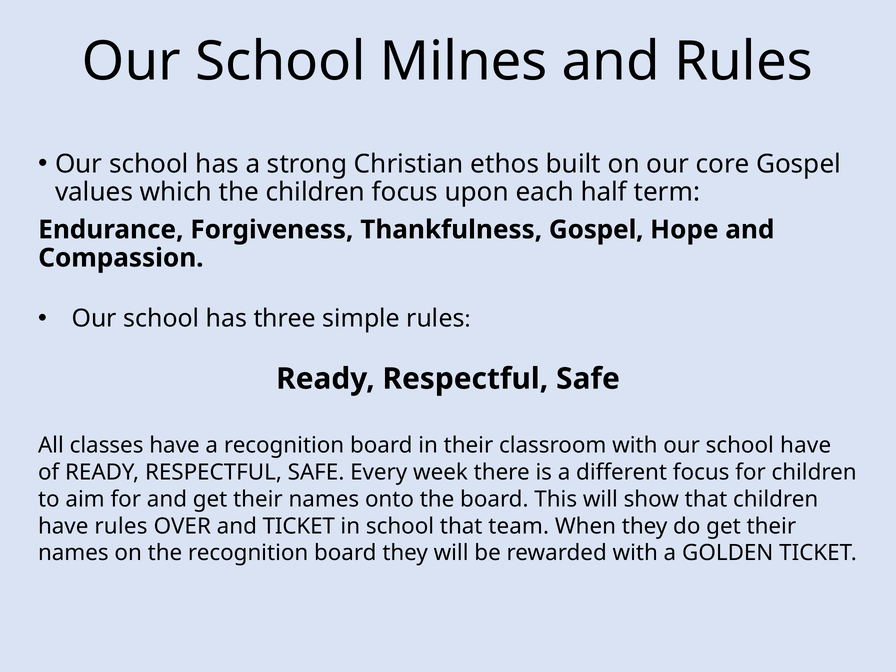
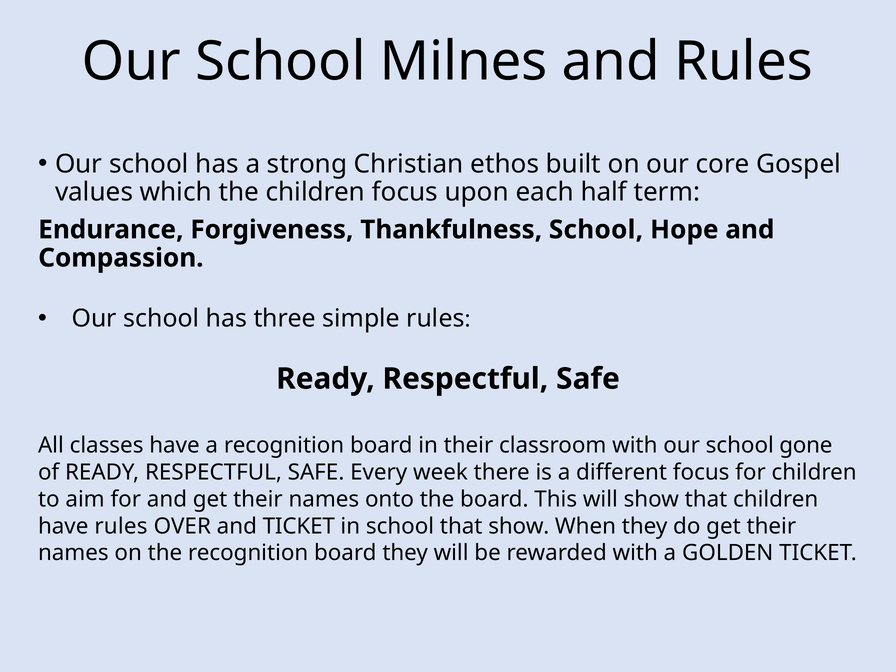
Thankfulness Gospel: Gospel -> School (596, 230)
school have: have -> gone (806, 445)
that team: team -> show (519, 526)
